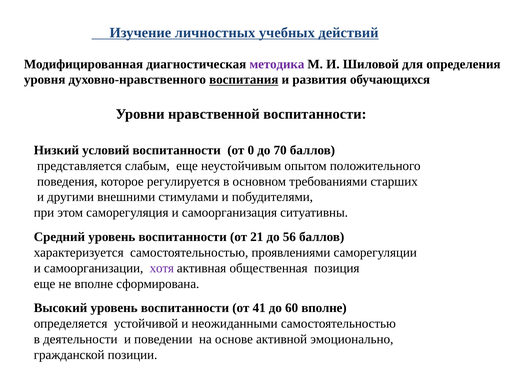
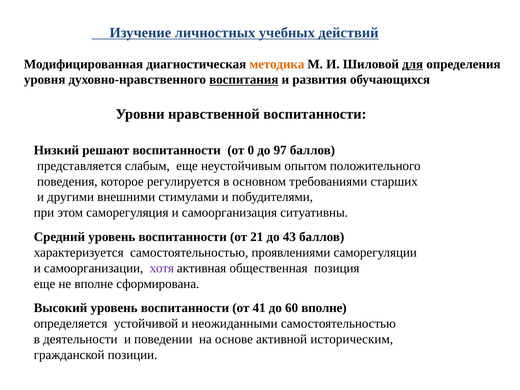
методика colour: purple -> orange (277, 64)
для underline: none -> present (413, 64)
условий: условий -> решают (106, 150)
70: 70 -> 97 (280, 150)
56: 56 -> 43 (289, 237)
эмоционально: эмоционально -> историческим (352, 339)
